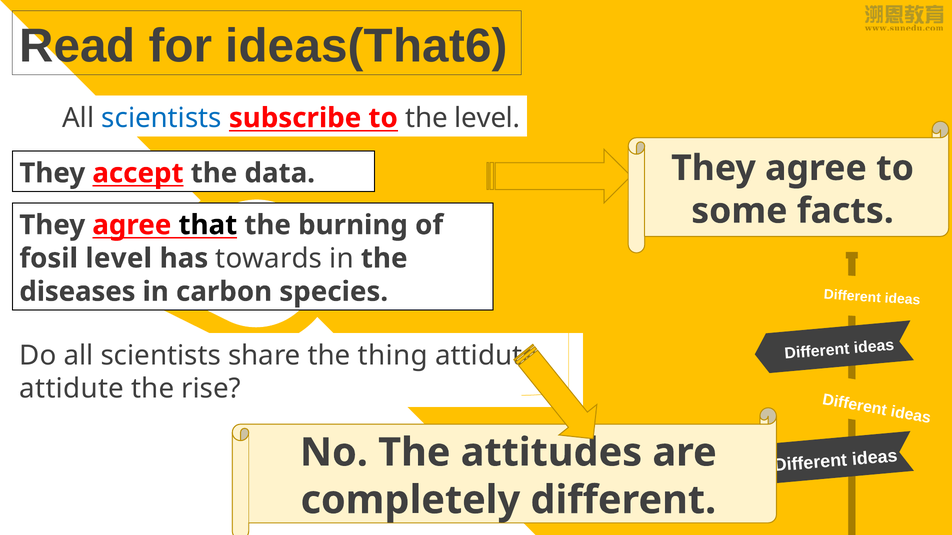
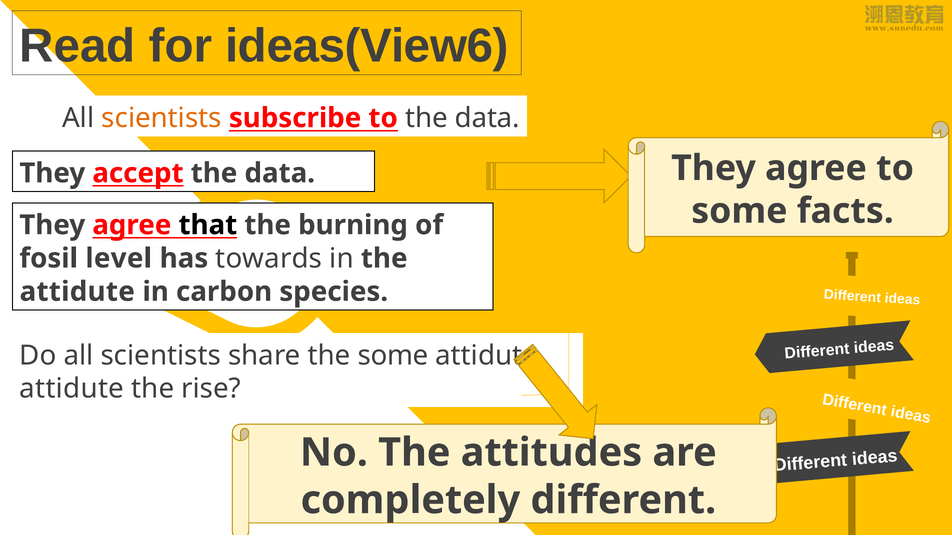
ideas(That6: ideas(That6 -> ideas(View6 (367, 46)
scientists colour: blue -> orange (162, 118)
to the level: level -> data (487, 118)
diseases: diseases -> attidute (77, 292)
the thing: thing -> some (393, 356)
